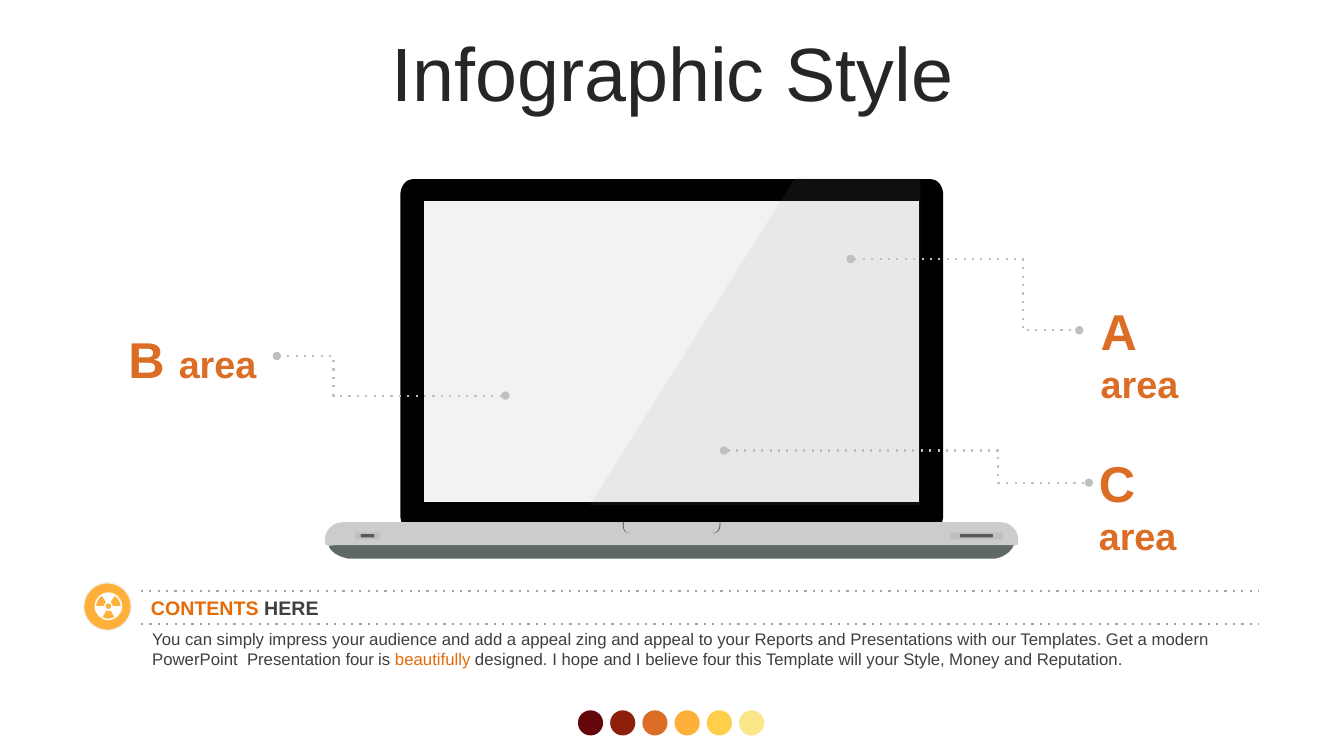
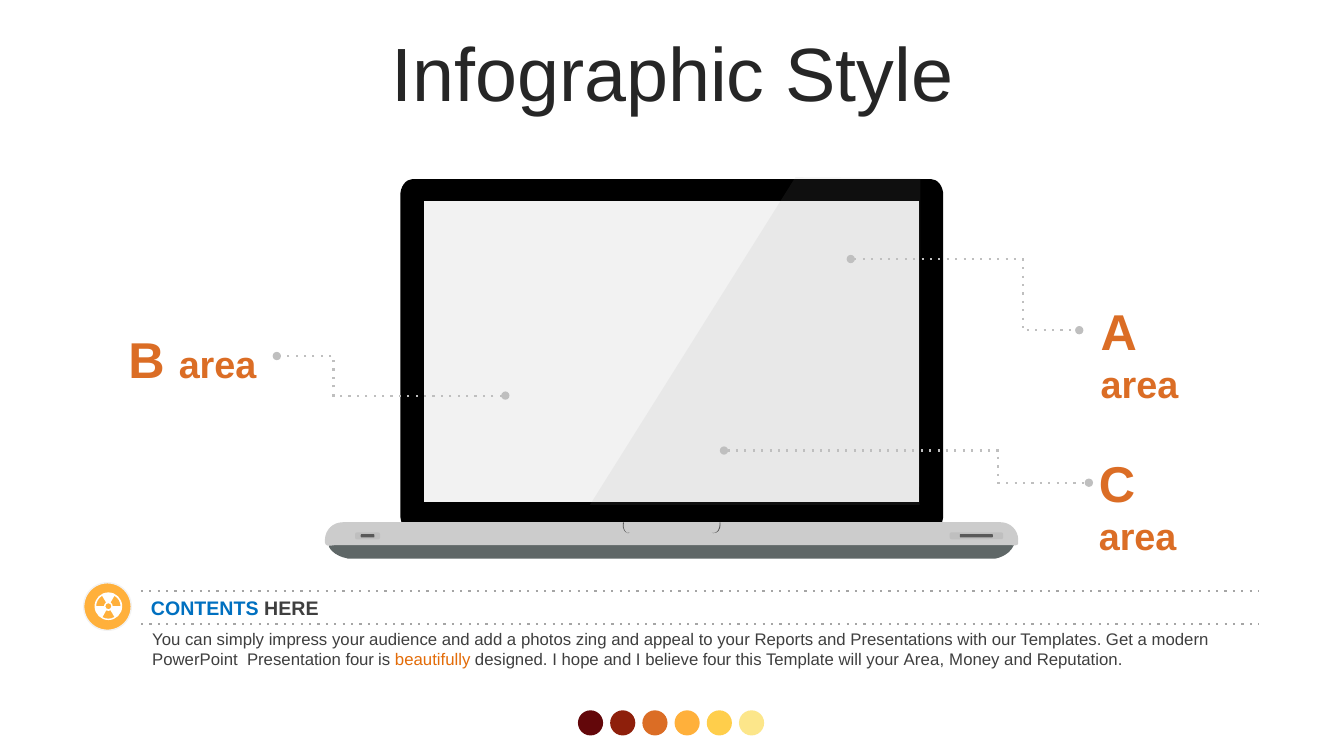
CONTENTS colour: orange -> blue (205, 609)
a appeal: appeal -> photos (546, 640)
your Style: Style -> Area (924, 660)
